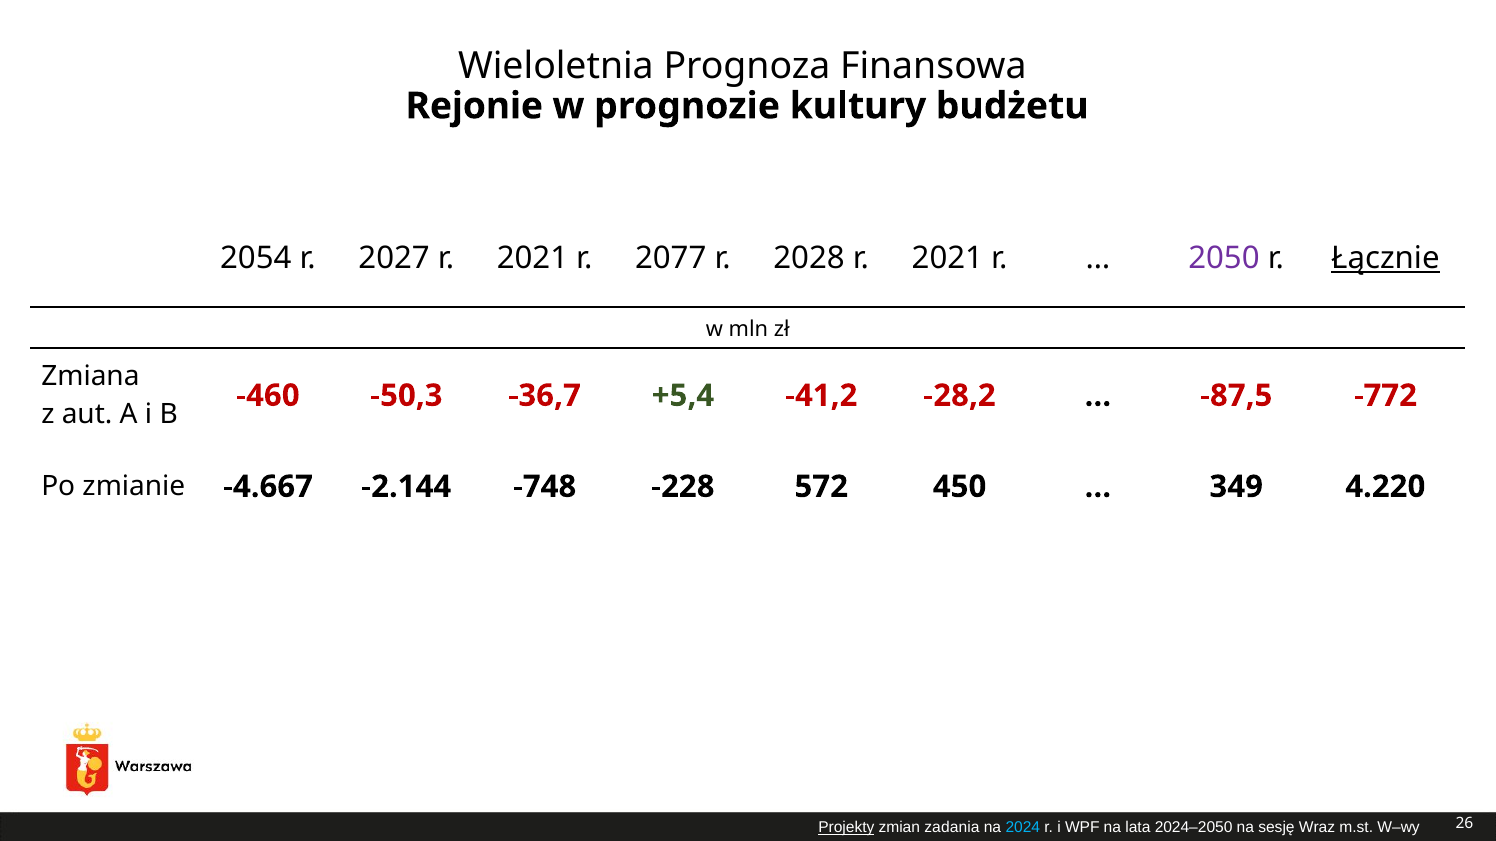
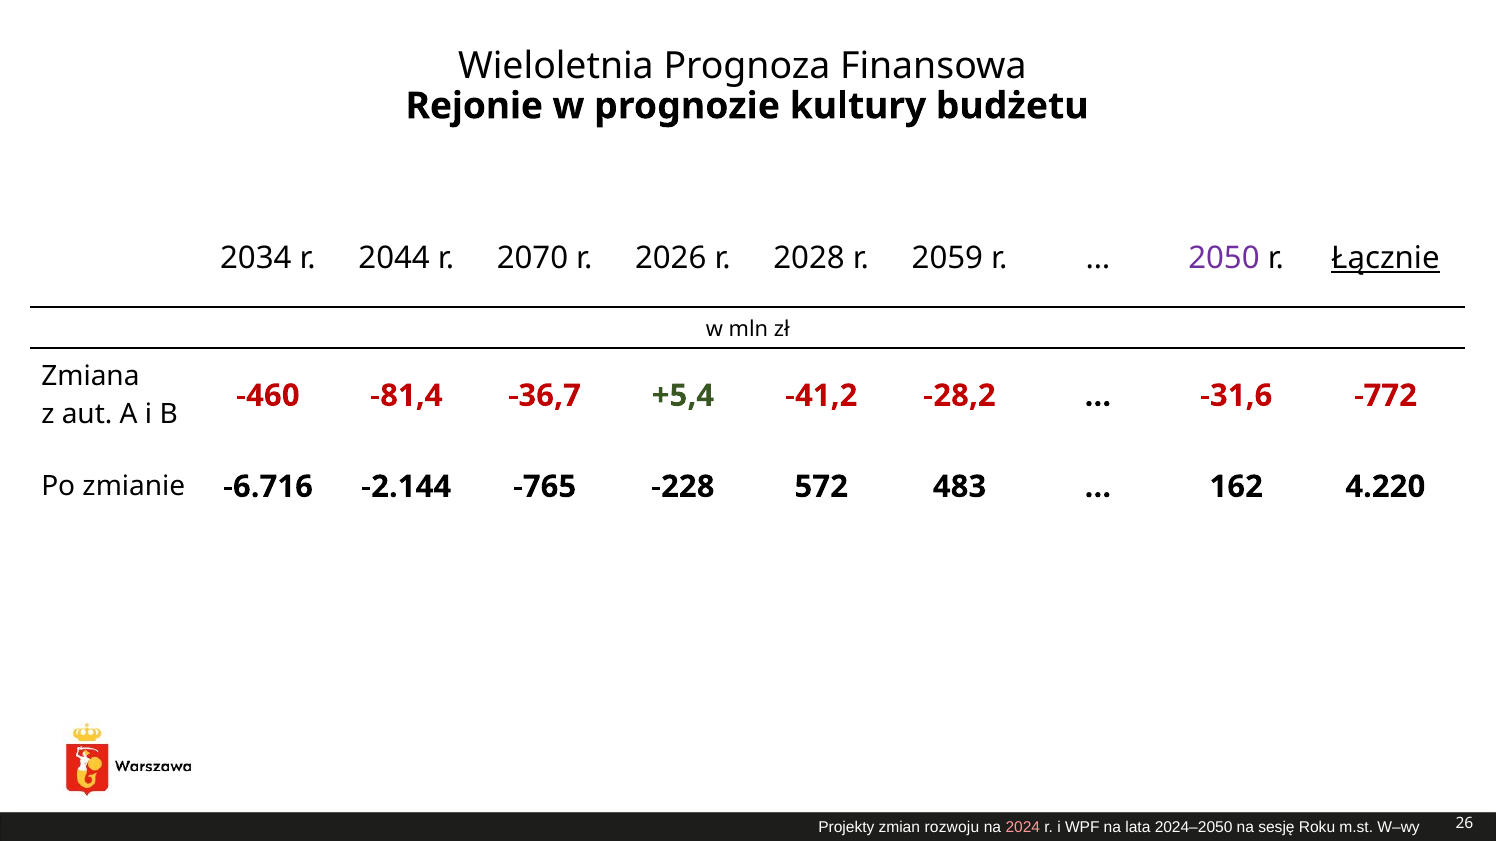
2054: 2054 -> 2034 (256, 258)
2027: 2027 -> 2044 (394, 258)
2021: 2021 -> 2070 (532, 258)
2077: 2077 -> 2026 (671, 258)
2028 r 2021: 2021 -> 2059 (947, 258)
-50,3: -50,3 -> -81,4 (406, 396)
-87,5: -87,5 -> -31,6 (1236, 396)
-4.667: -4.667 -> -6.716 (268, 487)
-748: -748 -> -765 (545, 487)
450: 450 -> 483 (960, 487)
349: 349 -> 162 (1236, 487)
Projekty underline: present -> none (846, 828)
zadania: zadania -> rozwoju (952, 828)
2024 colour: light blue -> pink (1023, 828)
Wraz: Wraz -> Roku (1317, 828)
